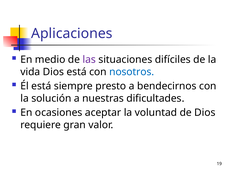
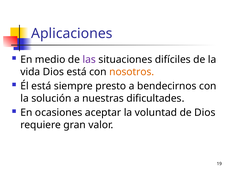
nosotros colour: blue -> orange (132, 72)
